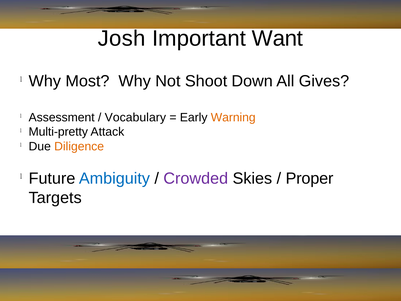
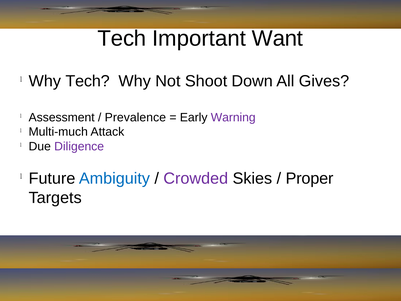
Josh: Josh -> Tech (122, 39)
Why Most: Most -> Tech (88, 81)
Vocabulary: Vocabulary -> Prevalence (135, 117)
Warning colour: orange -> purple (233, 117)
Multi-pretty: Multi-pretty -> Multi-much (58, 132)
Diligence colour: orange -> purple (79, 146)
